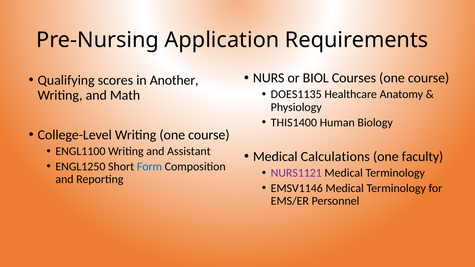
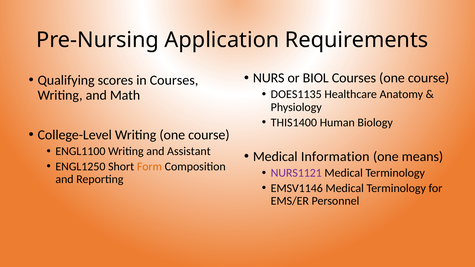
in Another: Another -> Courses (174, 80)
Calculations: Calculations -> Information (335, 157)
faculty: faculty -> means (422, 157)
Form colour: blue -> orange (149, 167)
